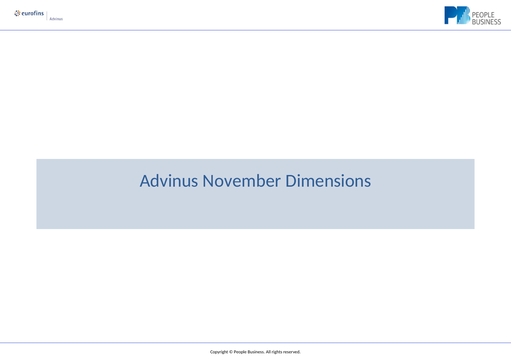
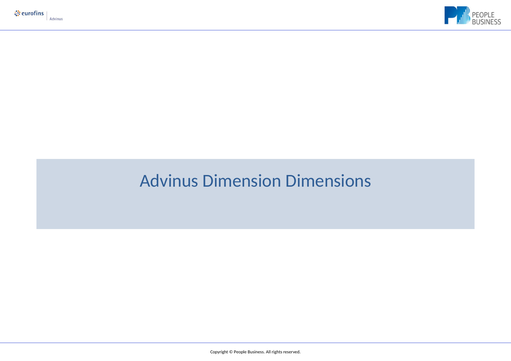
November: November -> Dimension (242, 181)
